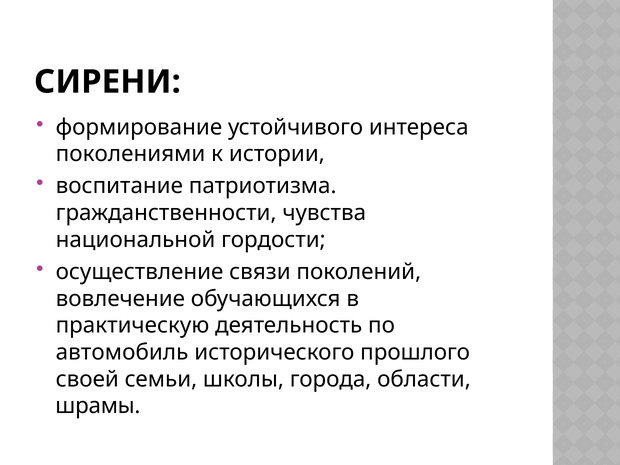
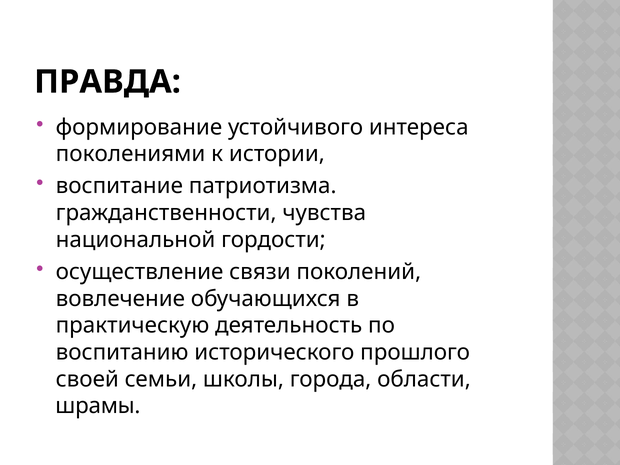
СИРЕНИ: СИРЕНИ -> ПРАВДА (107, 82)
автомобиль: автомобиль -> воспитанию (122, 352)
